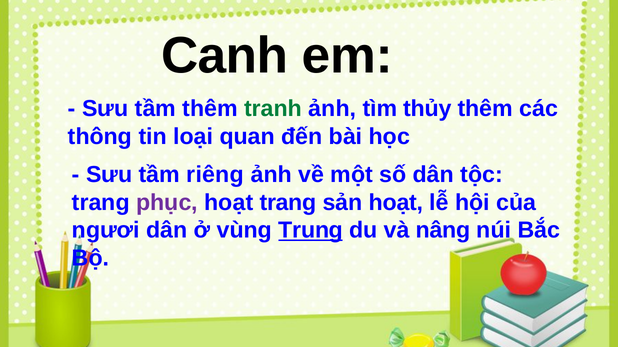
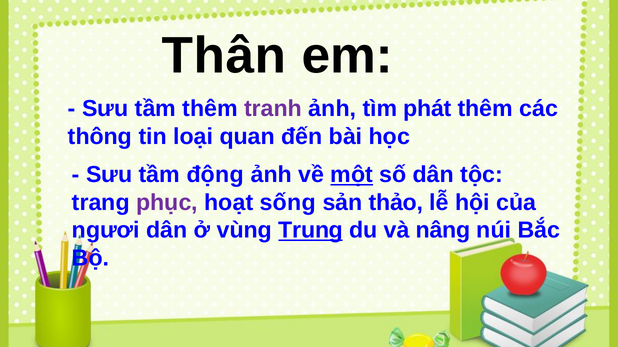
Canh: Canh -> Thân (224, 56)
tranh colour: green -> purple (273, 109)
thủy: thủy -> phát (428, 109)
riêng: riêng -> động (215, 175)
một underline: none -> present (352, 175)
hoạt trang: trang -> sống (288, 203)
sản hoạt: hoạt -> thảo (396, 203)
